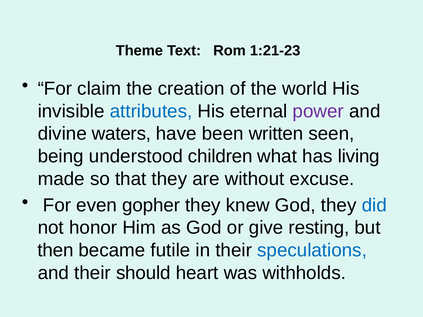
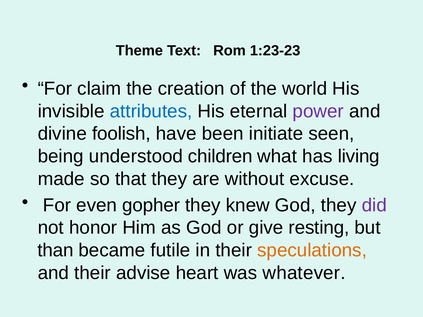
1:21-23: 1:21-23 -> 1:23-23 (275, 51)
waters: waters -> foolish (121, 134)
written: written -> initiate (276, 134)
did colour: blue -> purple (374, 205)
then: then -> than (56, 250)
speculations colour: blue -> orange (312, 250)
should: should -> advise (143, 273)
withholds: withholds -> whatever (304, 273)
